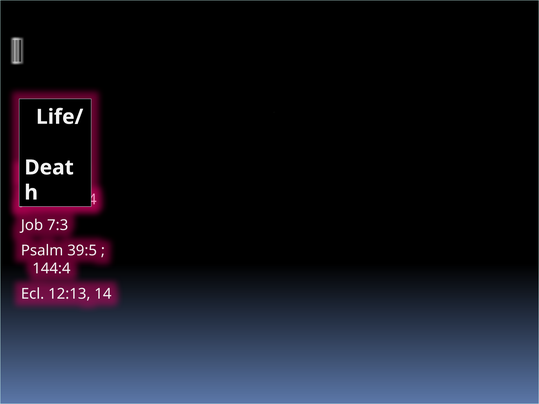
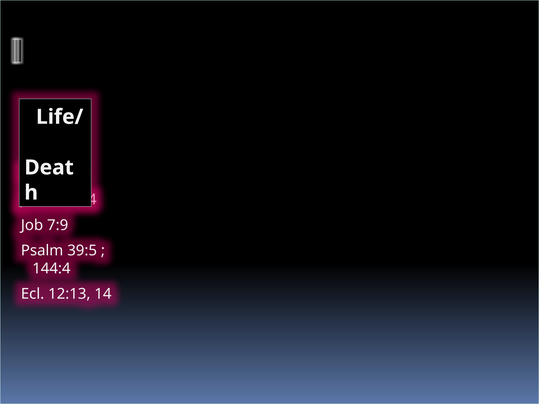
7:3: 7:3 -> 7:9 (58, 225)
